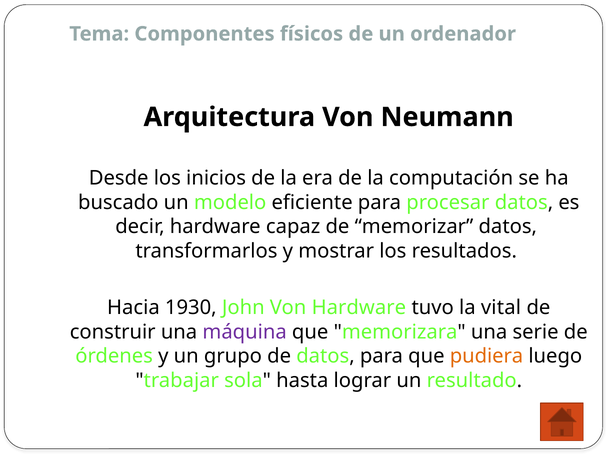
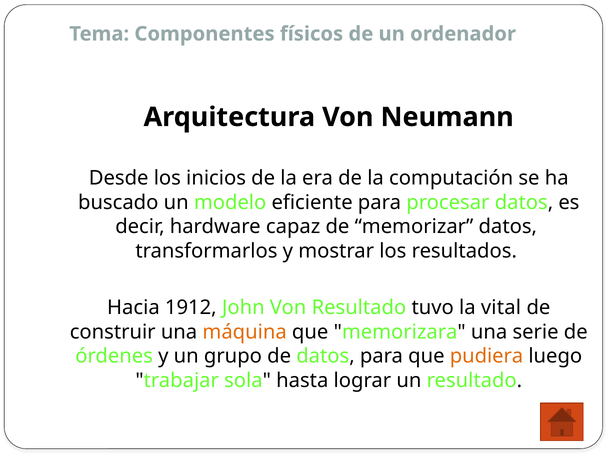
1930: 1930 -> 1912 (191, 308)
Von Hardware: Hardware -> Resultado (359, 308)
máquina colour: purple -> orange (245, 332)
